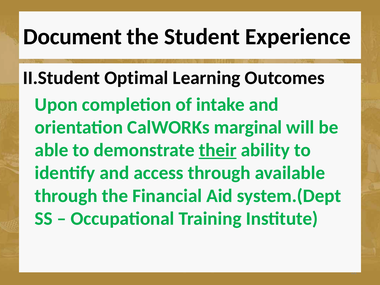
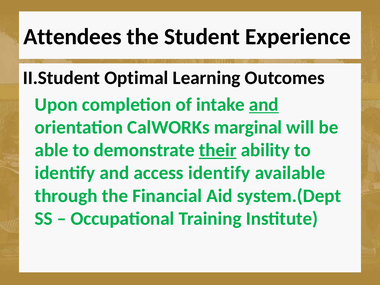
Document: Document -> Attendees (72, 37)
and underline: none -> present (264, 105)
access through: through -> identify (219, 173)
